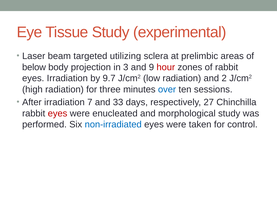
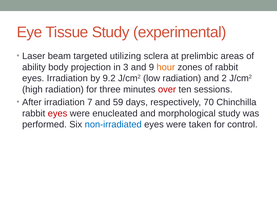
below: below -> ability (34, 67)
hour colour: red -> orange (166, 67)
9.7: 9.7 -> 9.2 (109, 78)
over colour: blue -> red (167, 89)
33: 33 -> 59 (118, 102)
27: 27 -> 70 (209, 102)
